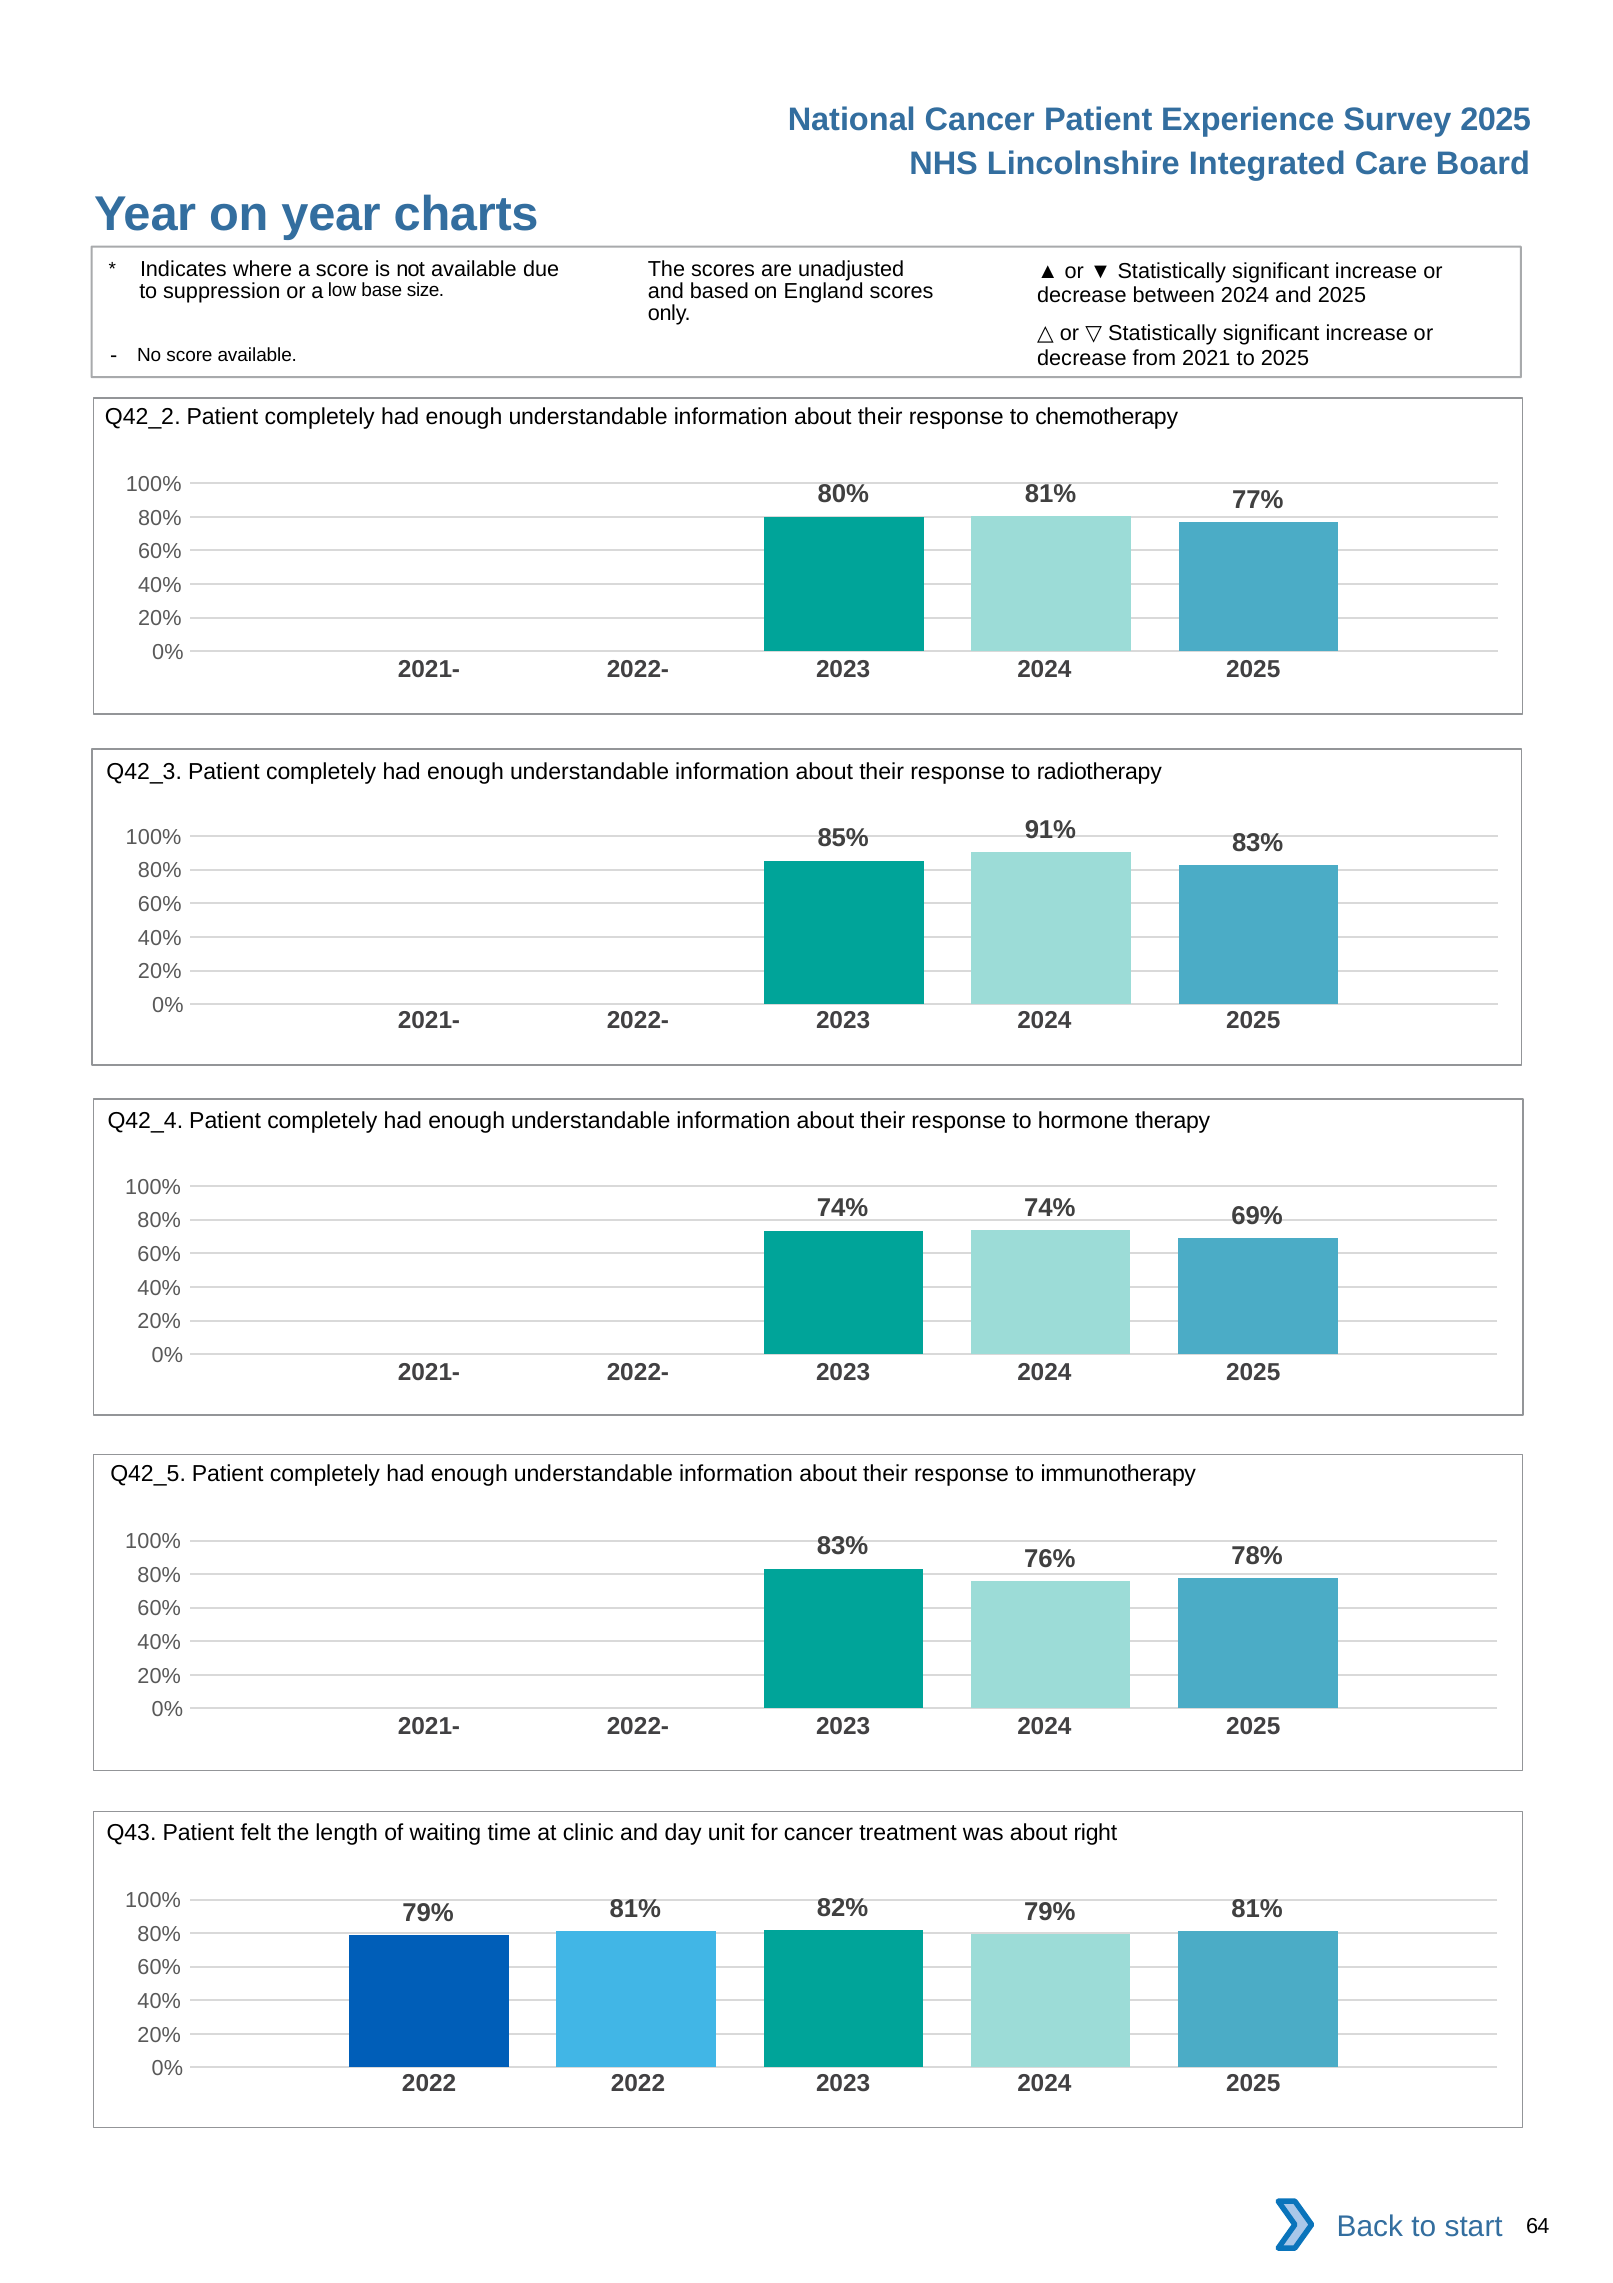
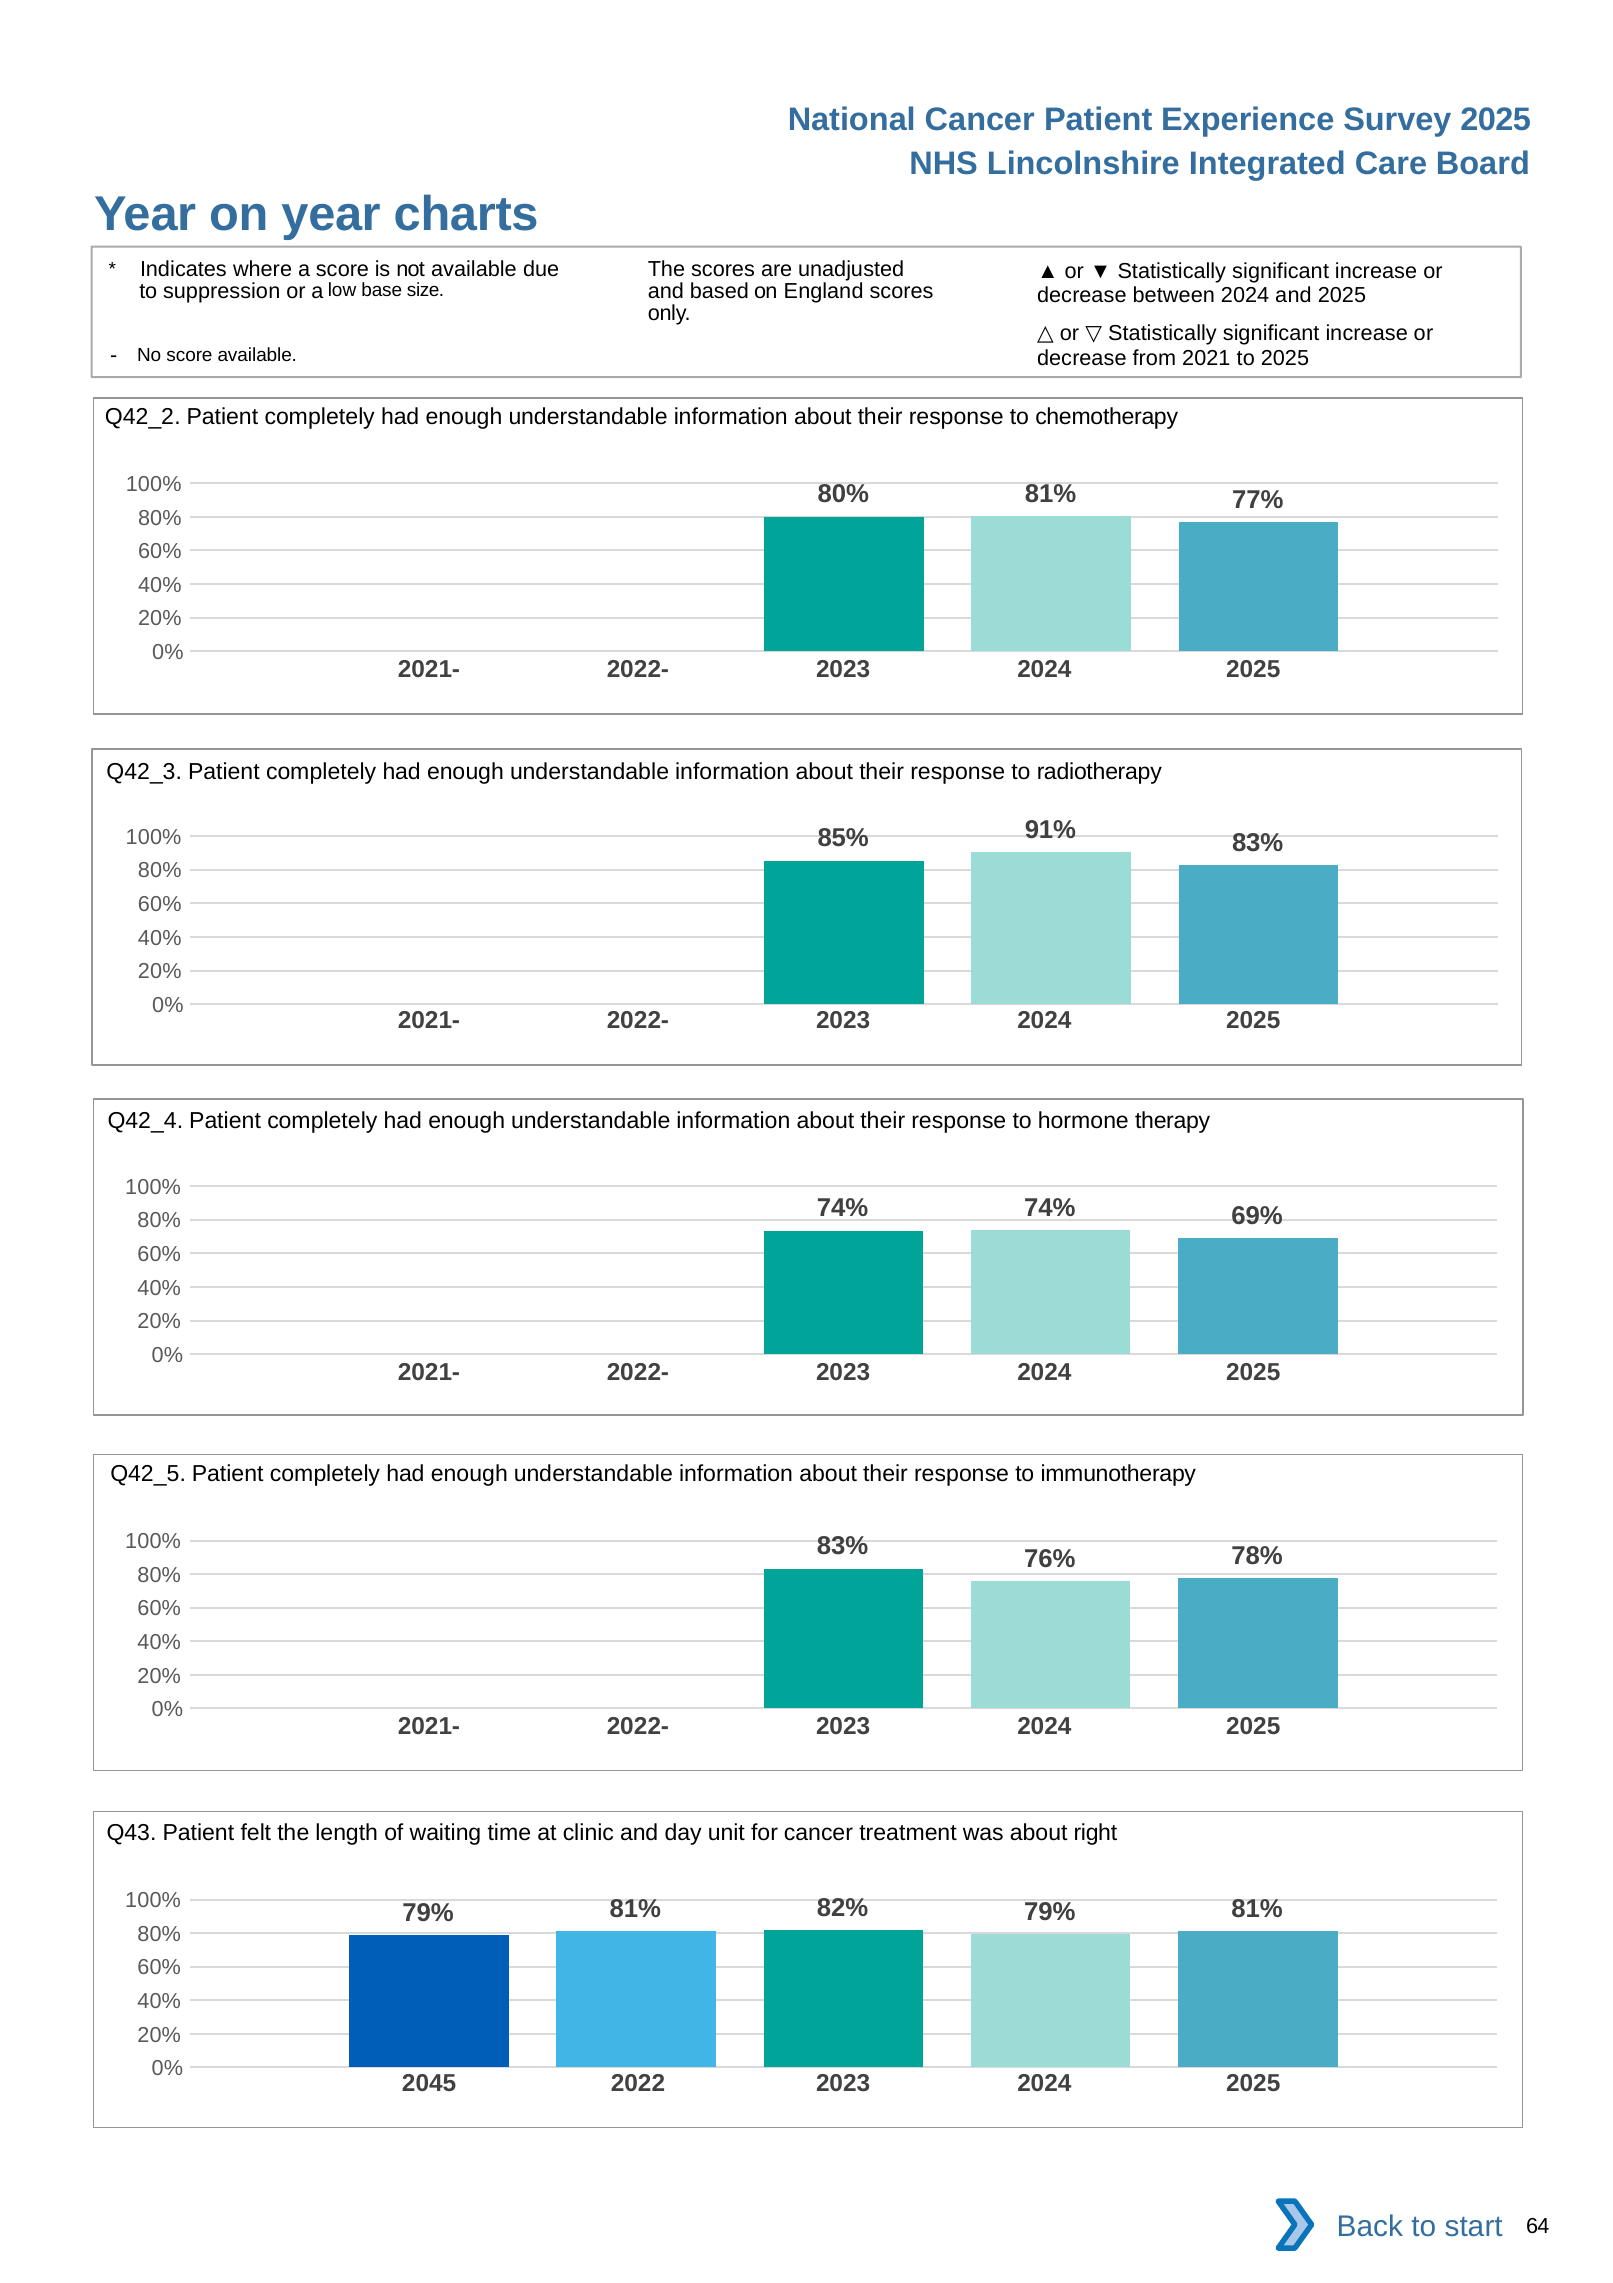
2022: 2022 -> 2045 (429, 2084)
